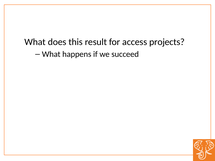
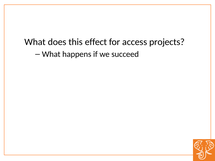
result: result -> effect (96, 42)
